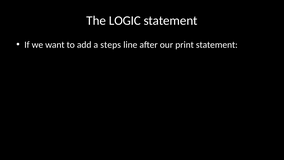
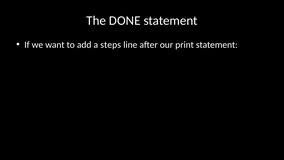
LOGIC: LOGIC -> DONE (125, 21)
